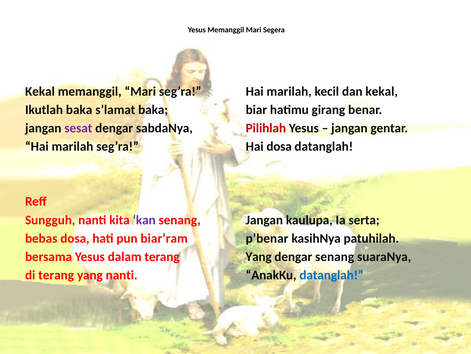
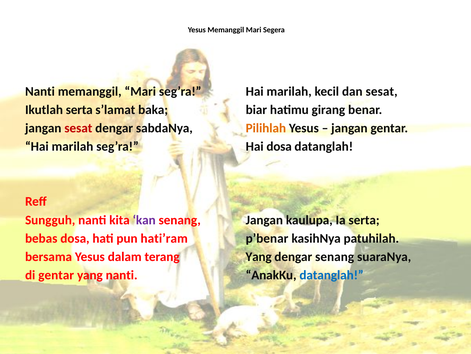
Kekal: Kekal -> Nanti (40, 91)
dan kekal: kekal -> sesat (382, 91)
Ikutlah baka: baka -> serta (79, 110)
sesat colour: purple -> red (78, 128)
Pilihlah colour: red -> orange (266, 128)
biar’ram: biar’ram -> hati’ram (164, 238)
di terang: terang -> gentar (56, 275)
